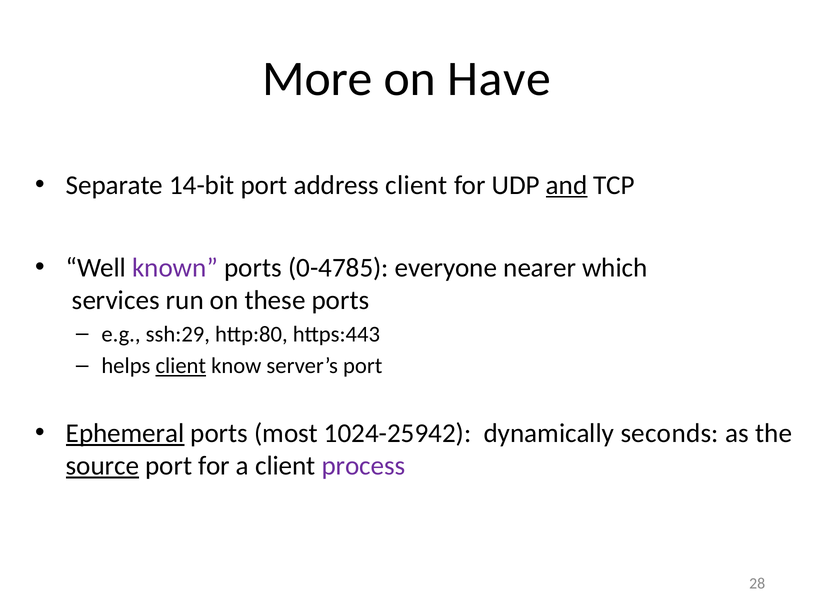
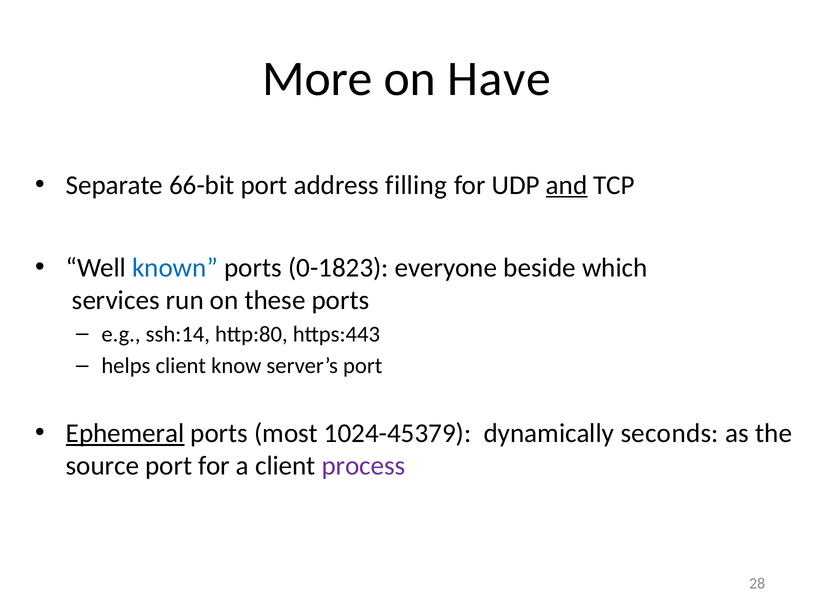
14-bit: 14-bit -> 66-bit (202, 185)
address client: client -> filling (416, 185)
known colour: purple -> blue (175, 267)
0-4785: 0-4785 -> 0-1823 (338, 267)
nearer: nearer -> beside (540, 267)
ssh:29: ssh:29 -> ssh:14 (178, 334)
client underline: present -> none (181, 366)
1024-25942: 1024-25942 -> 1024-45379 (398, 433)
source underline: present -> none (102, 465)
